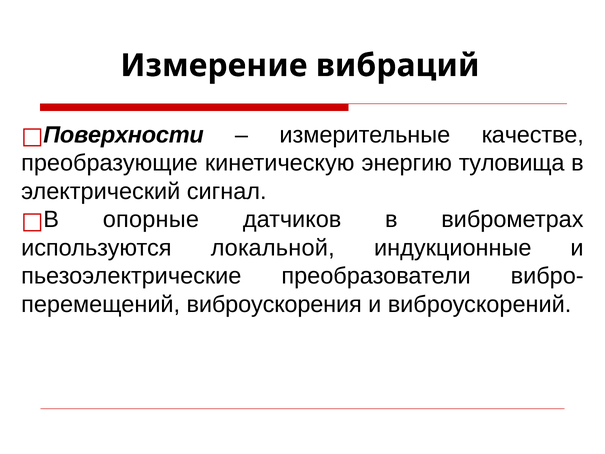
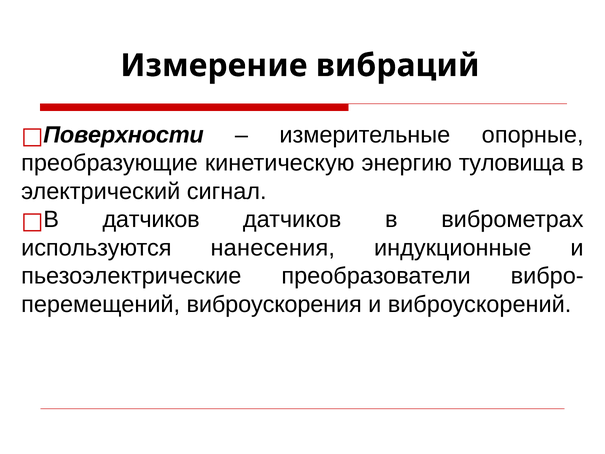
качестве: качестве -> опорные (533, 135)
В опорные: опорные -> датчиков (151, 219)
локальной: локальной -> нанесения (273, 248)
